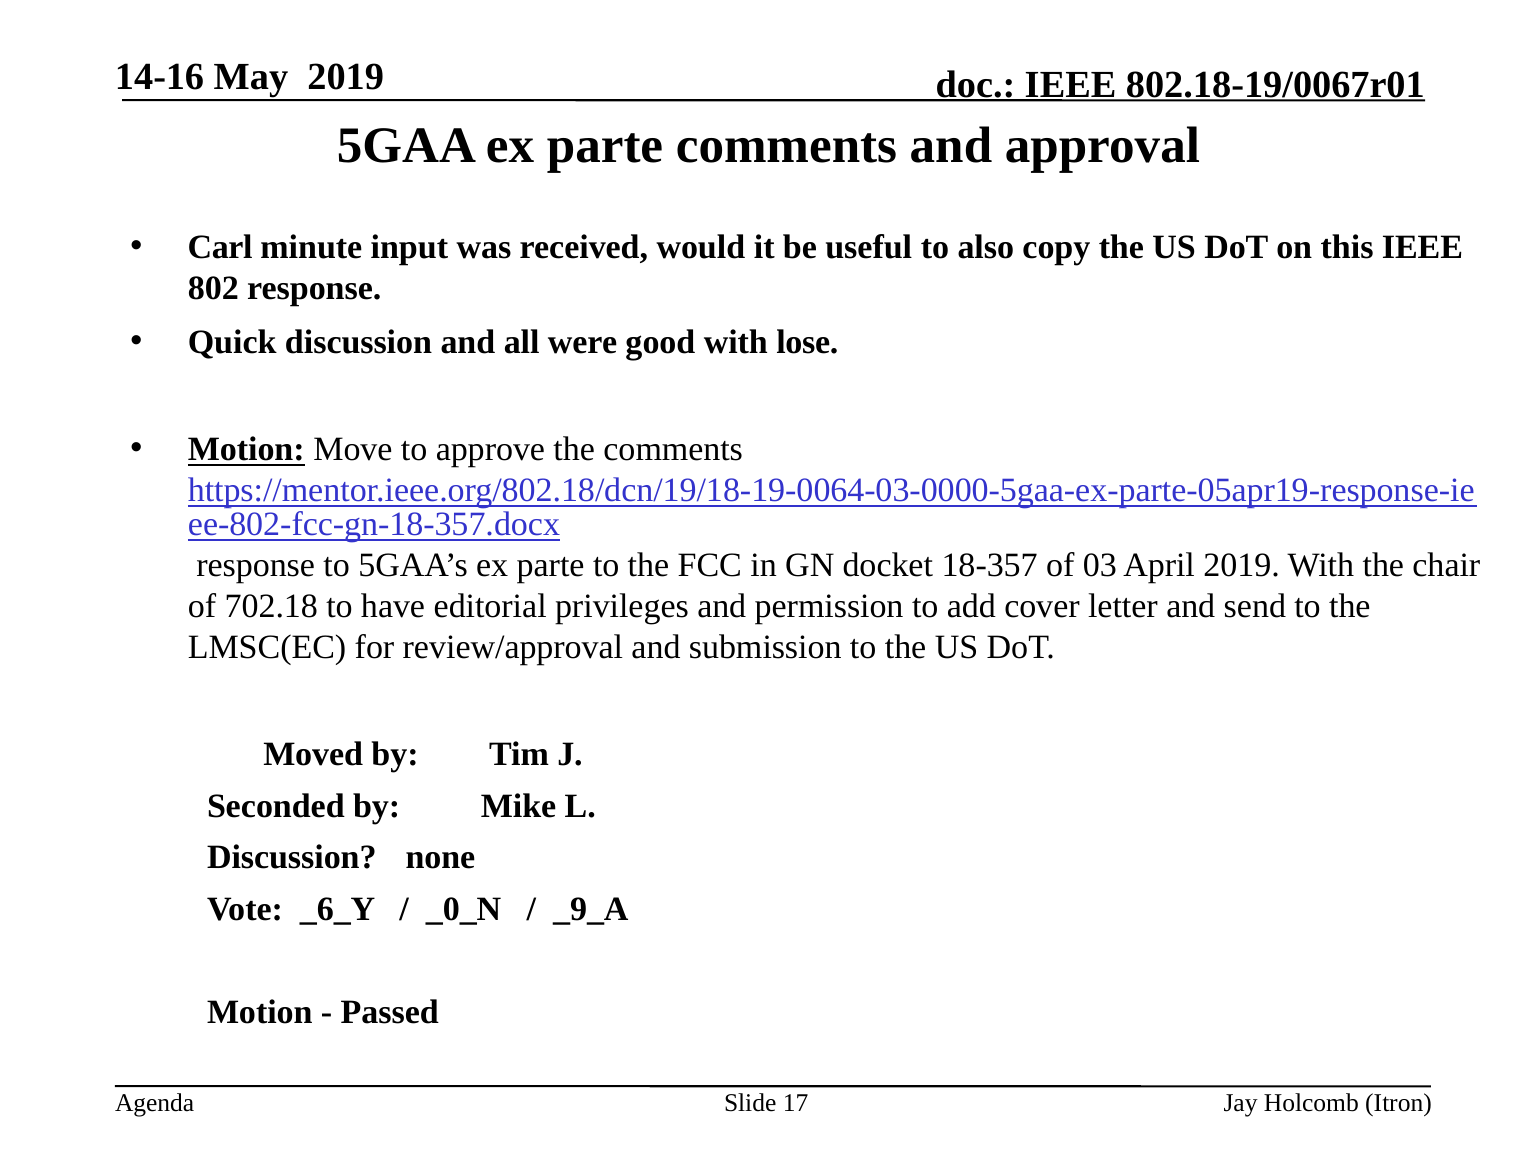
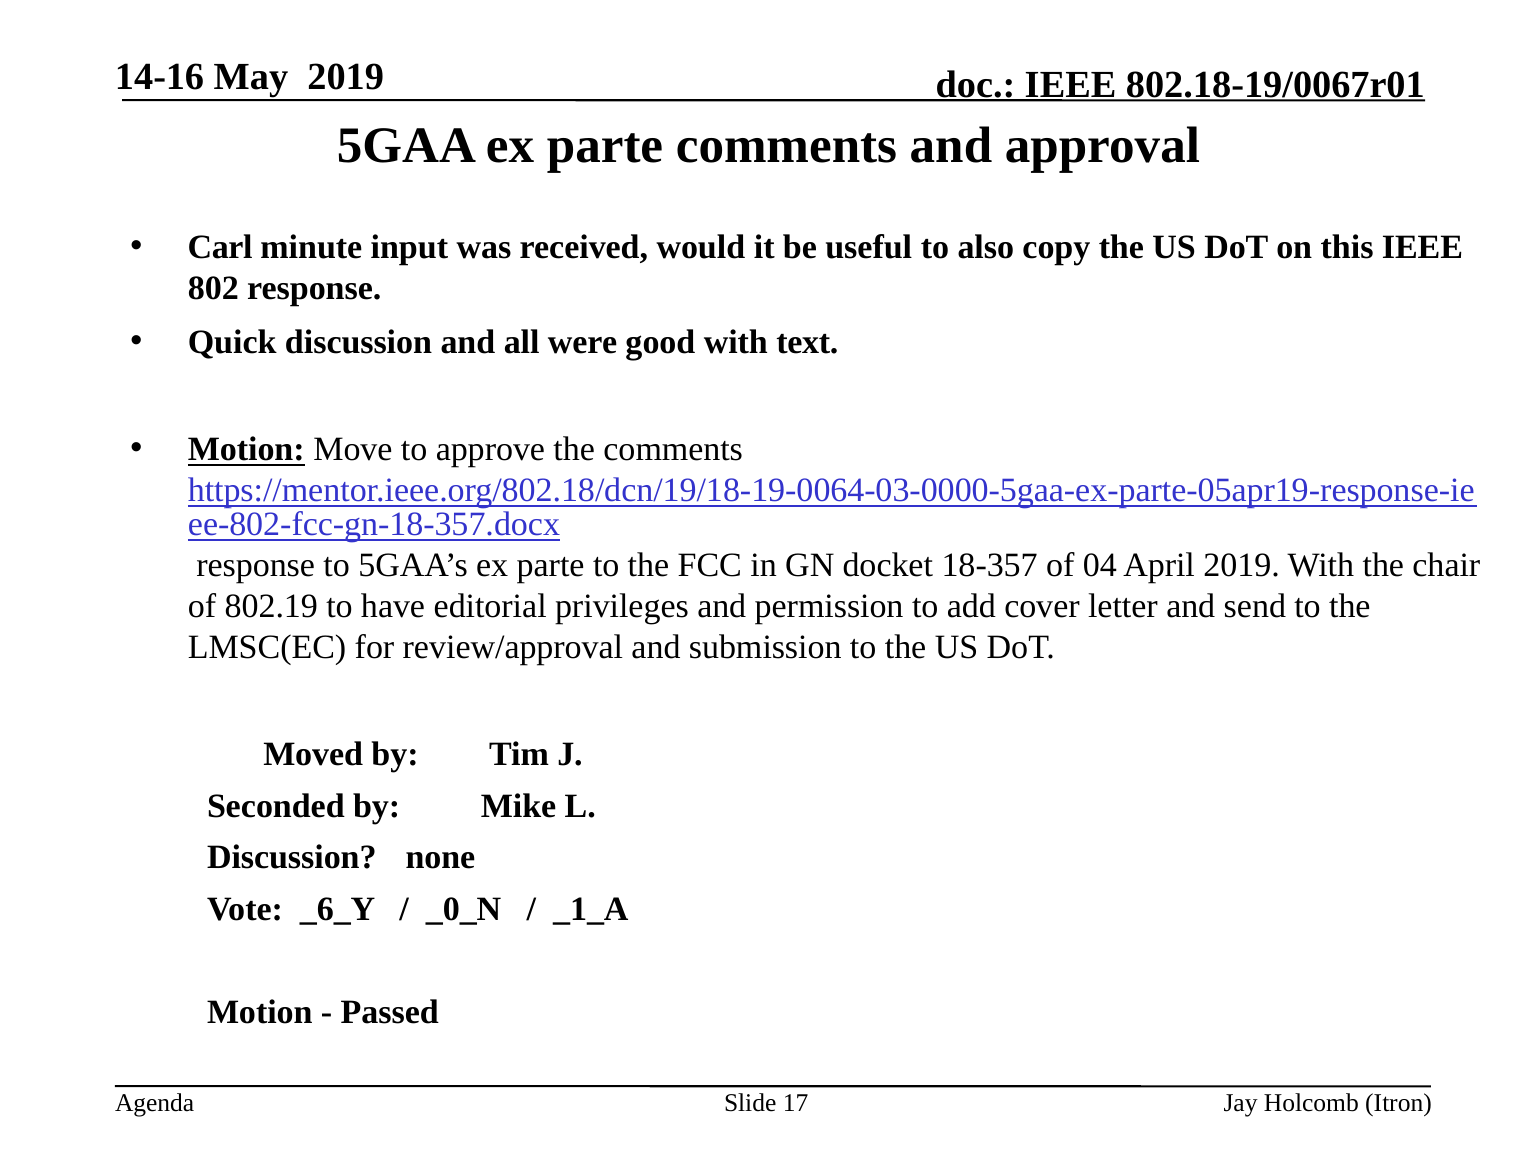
lose: lose -> text (807, 342)
03: 03 -> 04 (1100, 565)
702.18: 702.18 -> 802.19 (271, 606)
_9_A: _9_A -> _1_A (591, 909)
